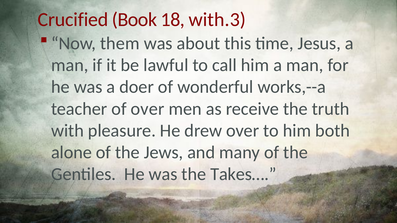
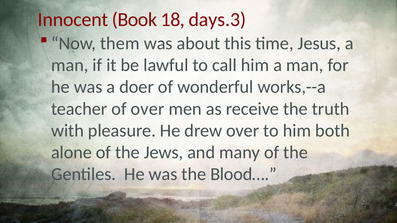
Crucified: Crucified -> Innocent (73, 20)
with.3: with.3 -> days.3 (217, 20)
Takes…: Takes… -> Blood… (243, 174)
